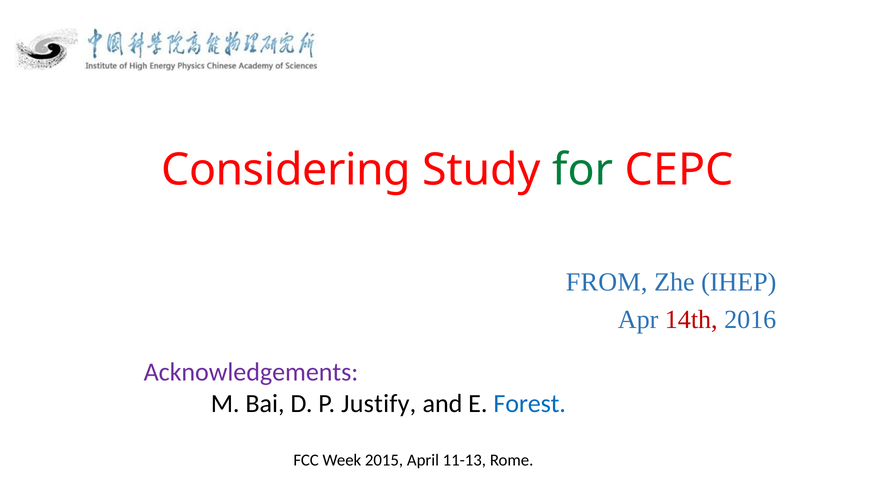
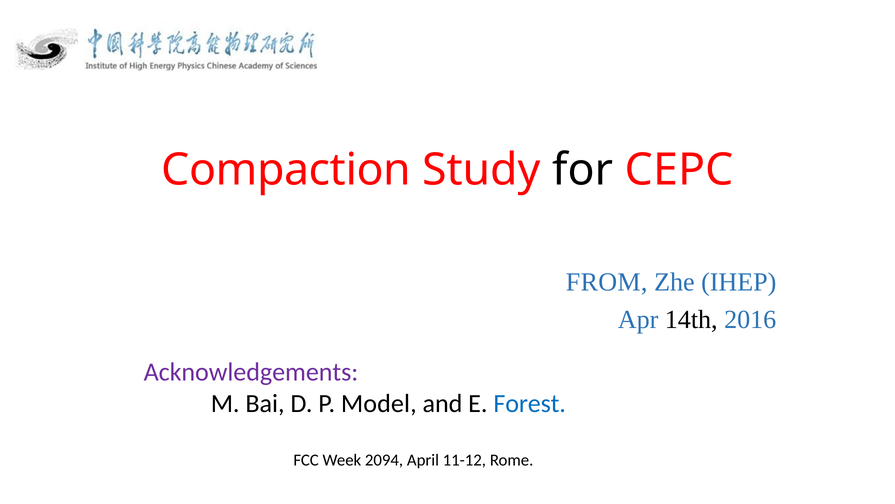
Considering: Considering -> Compaction (286, 170)
for colour: green -> black (583, 170)
14th colour: red -> black (691, 319)
Justify: Justify -> Model (379, 403)
2015: 2015 -> 2094 (384, 460)
11-13: 11-13 -> 11-12 (464, 460)
